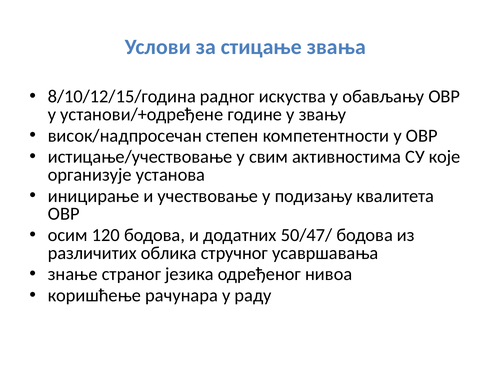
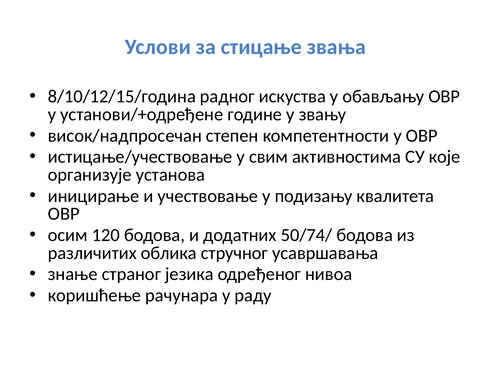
50/47/: 50/47/ -> 50/74/ (306, 235)
